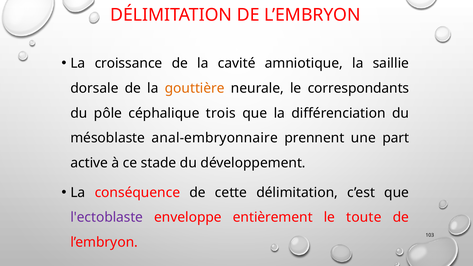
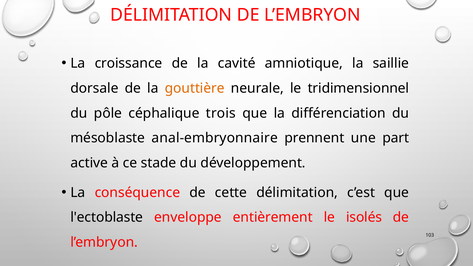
correspondants: correspondants -> tridimensionnel (358, 88)
l'ectoblaste colour: purple -> black (107, 217)
toute: toute -> isolés (364, 217)
